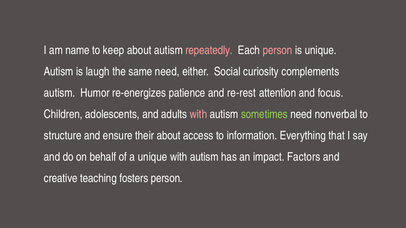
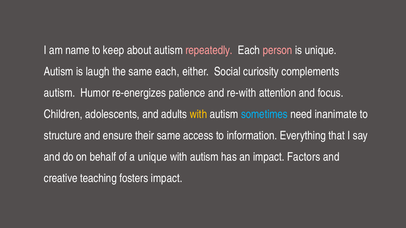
same need: need -> each (167, 72)
re-rest: re-rest -> re-with (242, 93)
with colour: pink -> yellow (198, 114)
sometimes colour: light green -> light blue (264, 114)
nonverbal: nonverbal -> inanimate (336, 114)
their about: about -> same (169, 136)
fosters person: person -> impact (167, 178)
